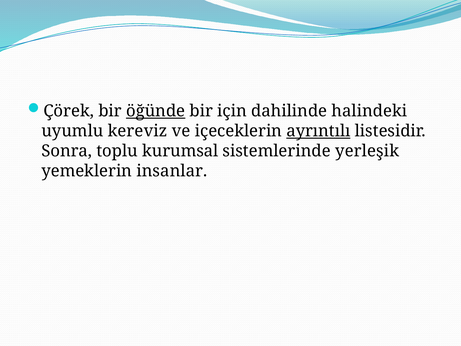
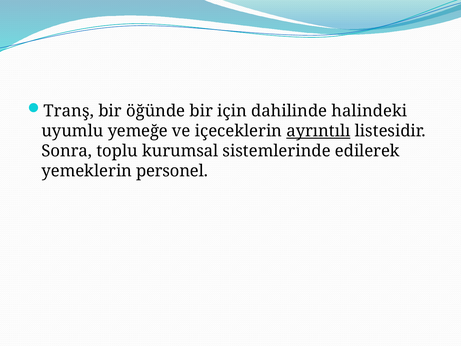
Çörek: Çörek -> Tranş (69, 111)
öğünde underline: present -> none (156, 111)
kereviz: kereviz -> yemeğe (138, 131)
yerleşik: yerleşik -> edilerek (367, 151)
insanlar: insanlar -> personel (172, 171)
